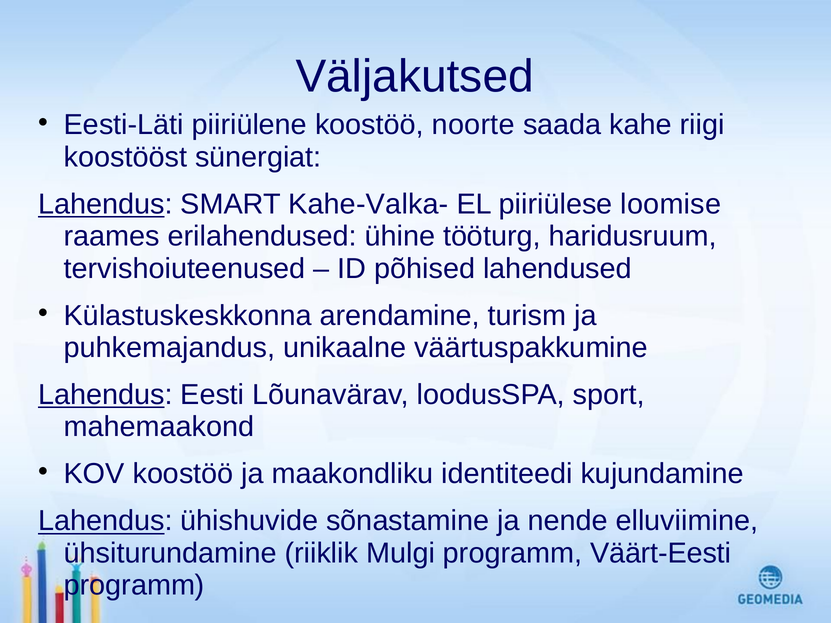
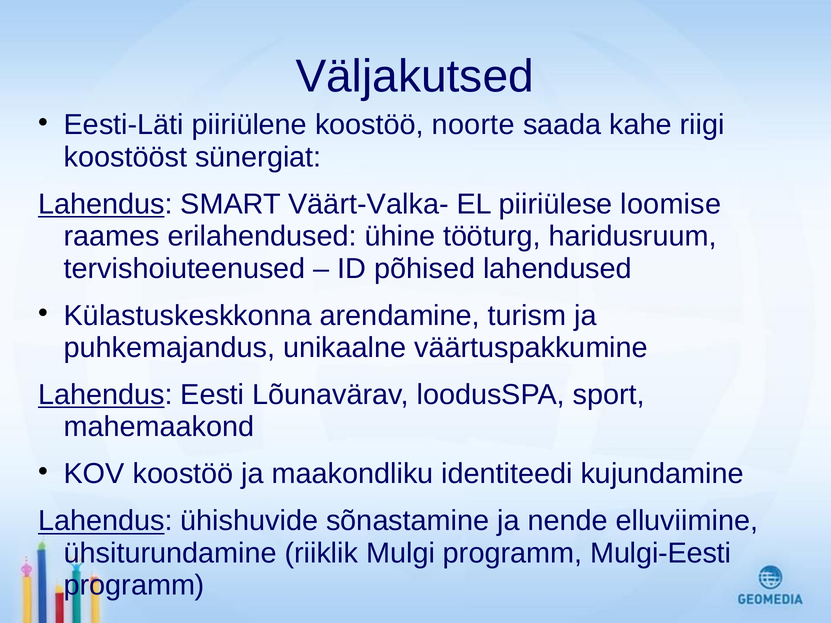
Kahe-Valka-: Kahe-Valka- -> Väärt-Valka- (368, 204)
Väärt-Eesti: Väärt-Eesti -> Mulgi-Eesti (661, 553)
